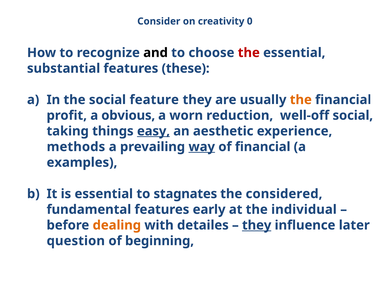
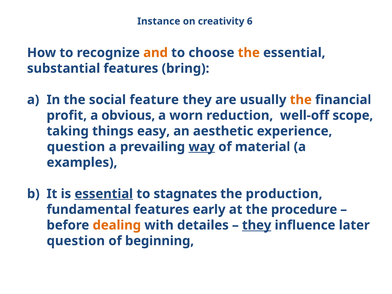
Consider: Consider -> Instance (159, 21)
0: 0 -> 6 (250, 21)
and colour: black -> orange (156, 53)
the colour: red -> orange (249, 53)
these: these -> bring (186, 68)
well-off social: social -> scope (353, 115)
easy underline: present -> none (153, 131)
methods: methods -> question (76, 147)
of financial: financial -> material (263, 147)
essential underline: none -> present (104, 194)
considered: considered -> production (284, 194)
individual: individual -> procedure (304, 210)
